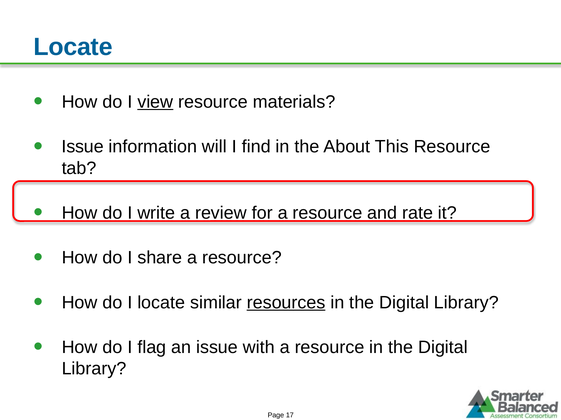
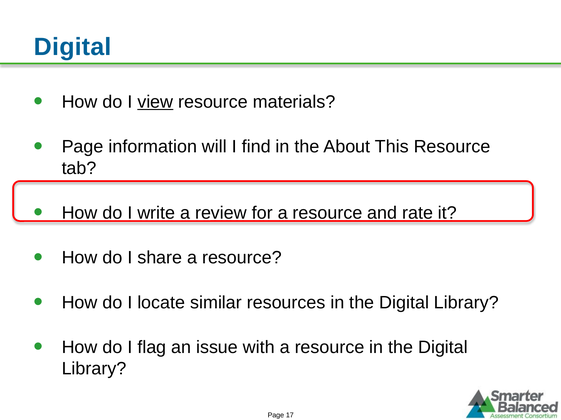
Locate: Locate -> Digital (73, 47)
Issue: Issue -> Page (83, 147)
resources underline: present -> none (286, 303)
